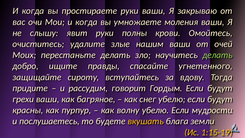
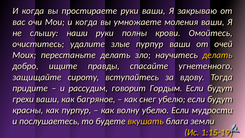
явит: явит -> наши (77, 33)
злые нашим: нашим -> пурпур (150, 44)
делать colour: light green -> yellow (217, 55)
